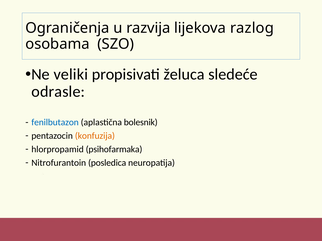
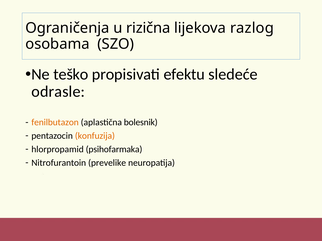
razvija: razvija -> rizična (148, 28)
veliki: veliki -> teško (71, 74)
želuca: želuca -> efektu (184, 74)
fenilbutazon colour: blue -> orange (55, 123)
posledica: posledica -> prevelike (107, 163)
